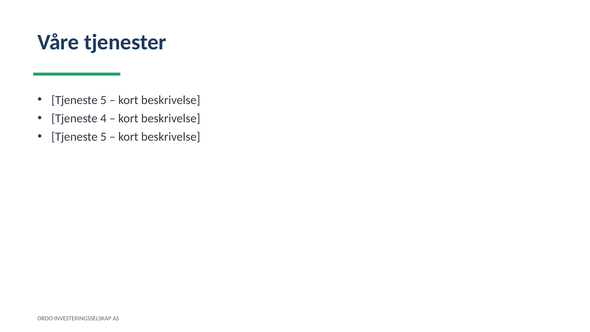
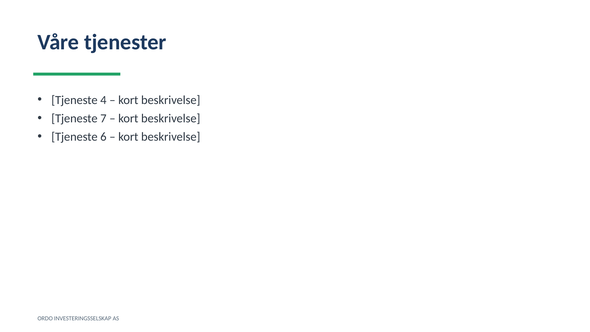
5: 5 -> 4 (103, 100)
4: 4 -> 7 (103, 118)
5: 5 -> 6 (103, 137)
